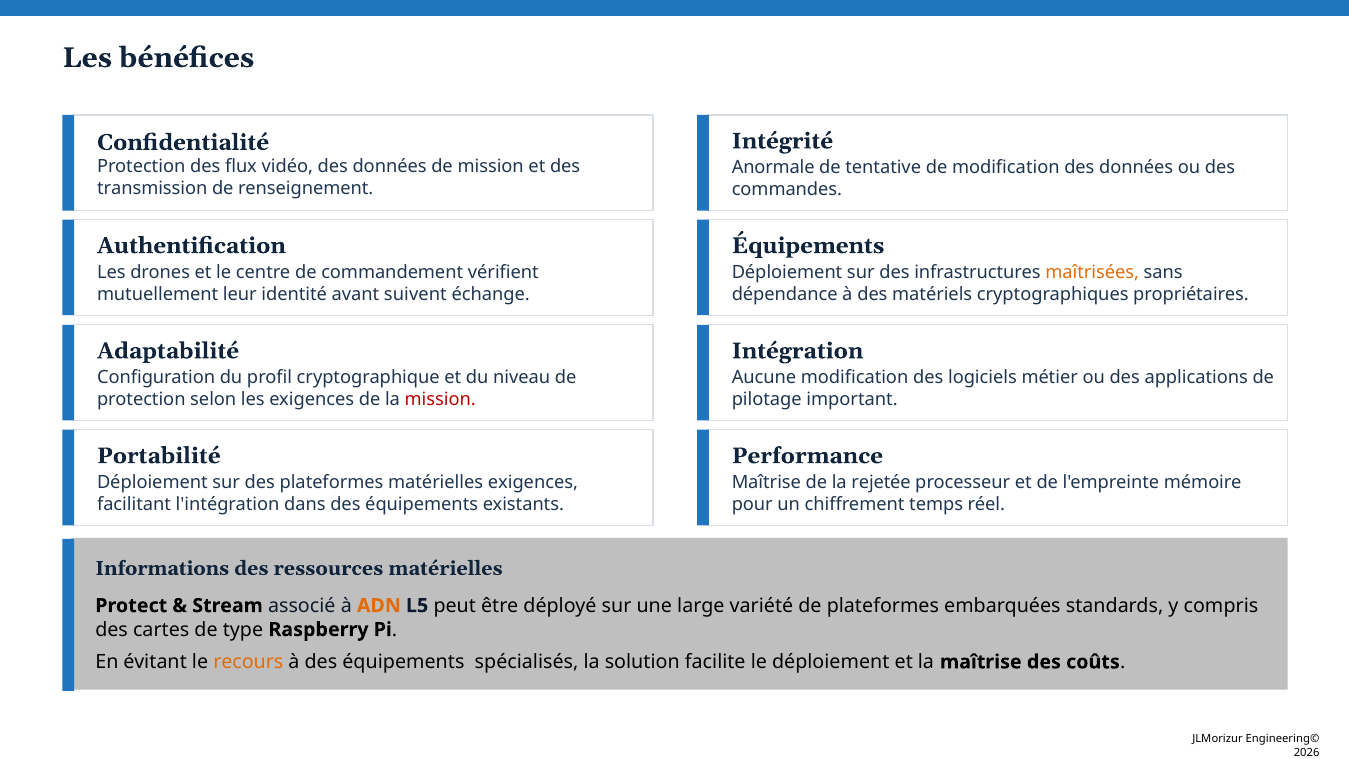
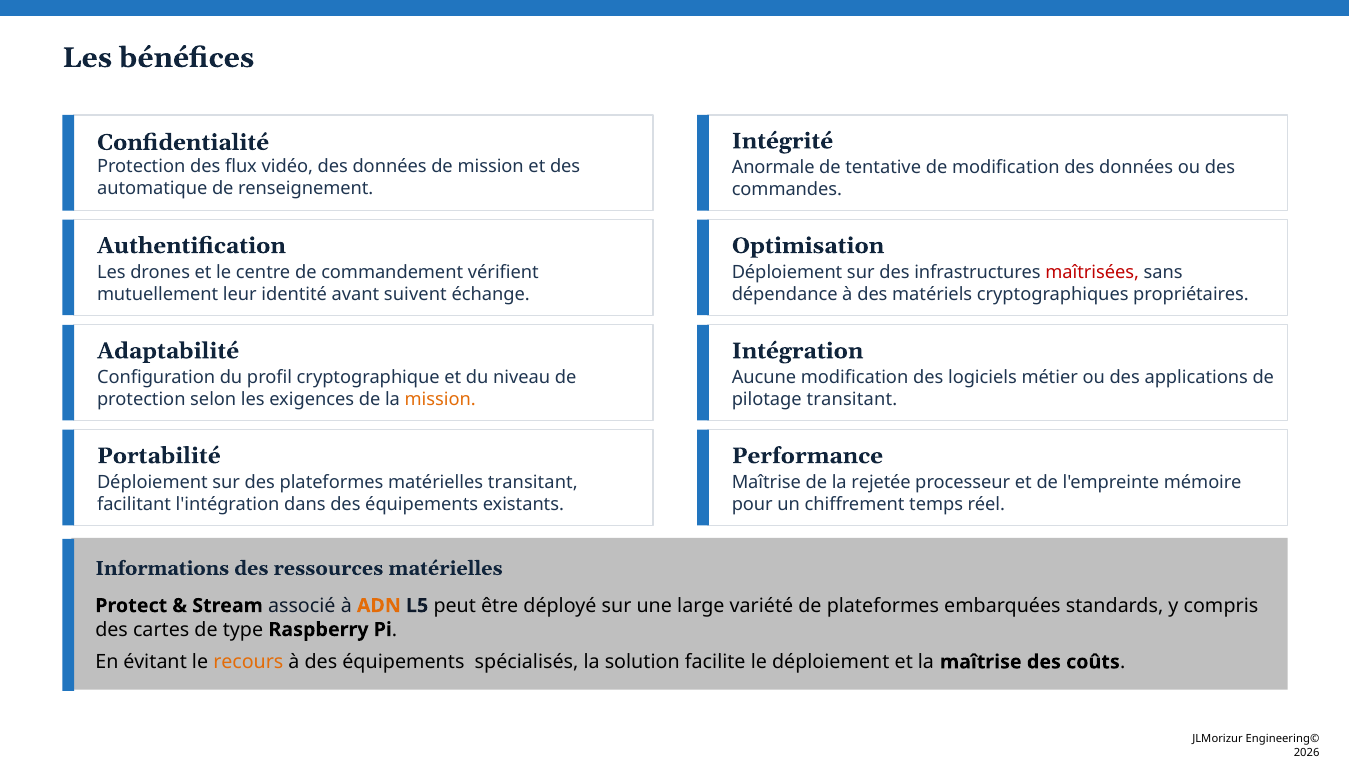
transmission: transmission -> automatique (152, 188)
Équipements: Équipements -> Optimisation (808, 246)
maîtrisées colour: orange -> red (1092, 273)
mission colour: red -> orange (440, 400)
pilotage important: important -> transitant (852, 400)
matérielles exigences: exigences -> transitant (533, 483)
